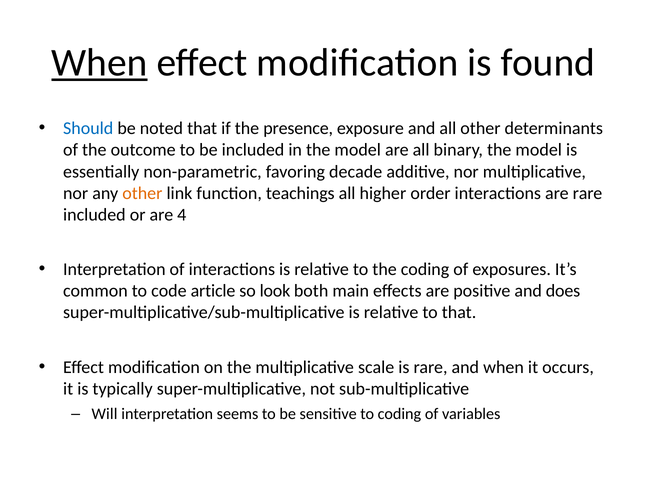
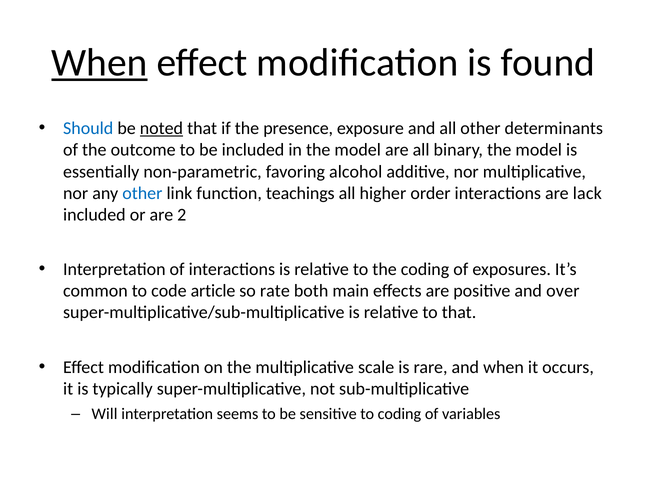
noted underline: none -> present (161, 129)
decade: decade -> alcohol (356, 172)
other colour: orange -> blue (142, 193)
are rare: rare -> lack (587, 193)
4: 4 -> 2 (182, 215)
look: look -> rate (275, 291)
does: does -> over (563, 291)
